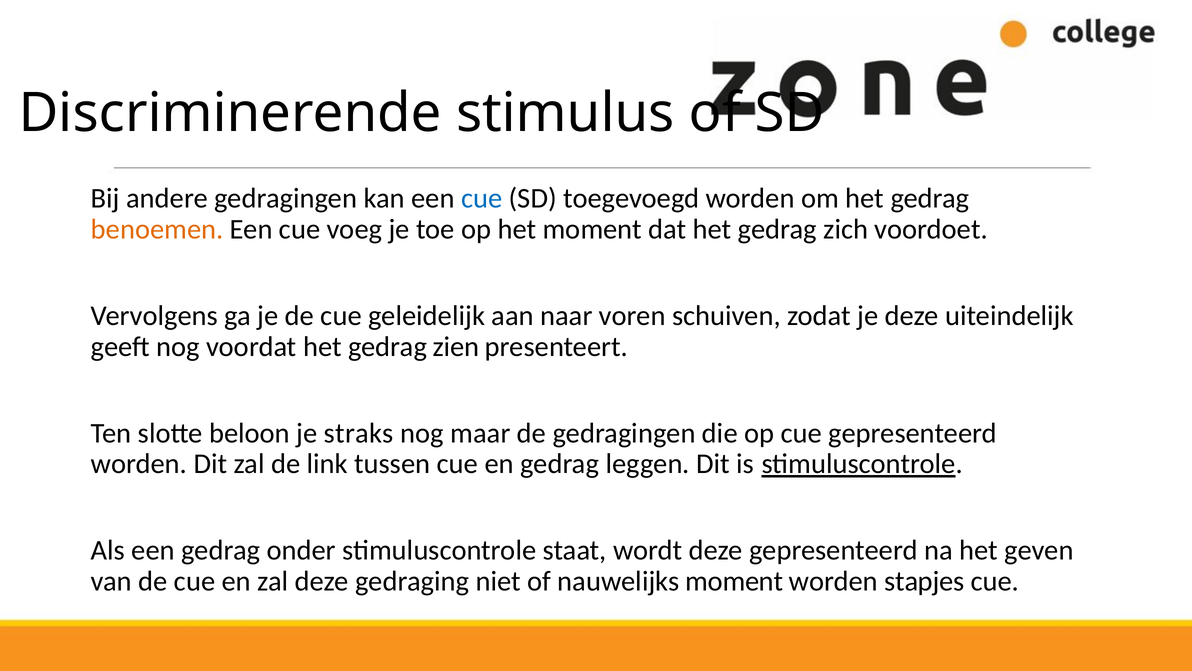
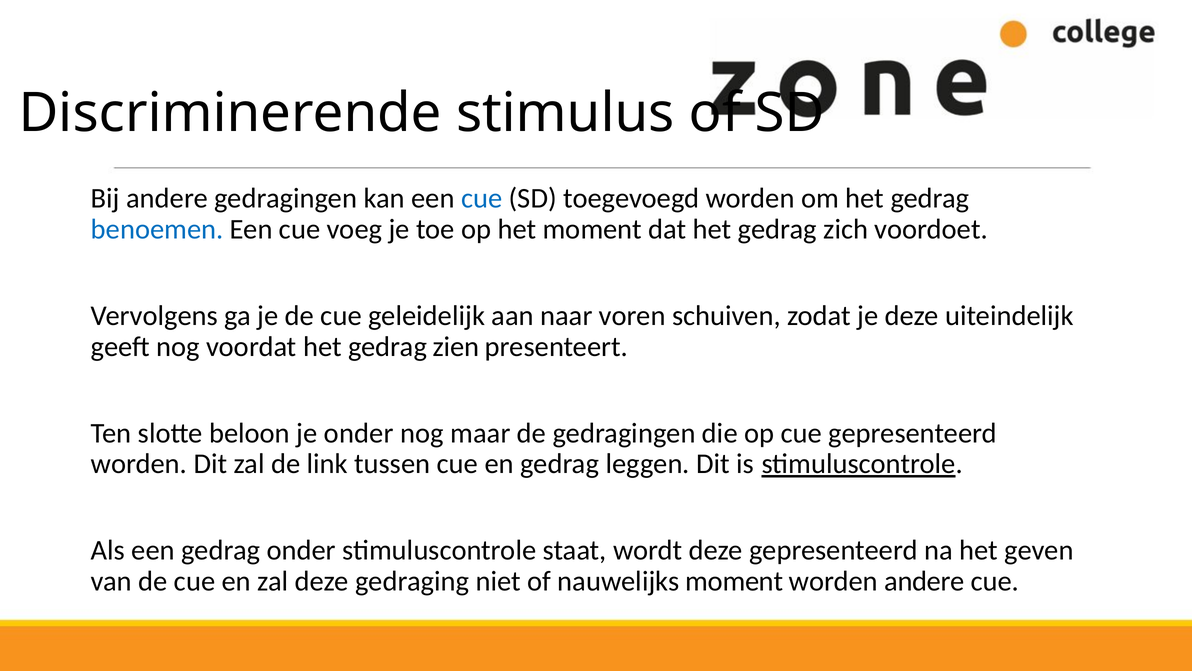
benoemen colour: orange -> blue (157, 229)
je straks: straks -> onder (359, 433)
worden stapjes: stapjes -> andere (924, 581)
